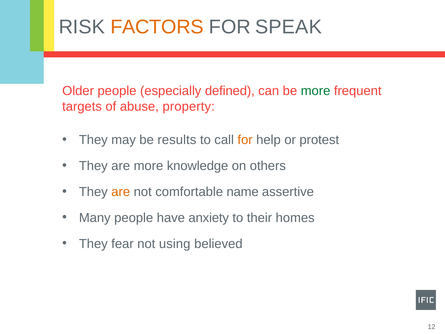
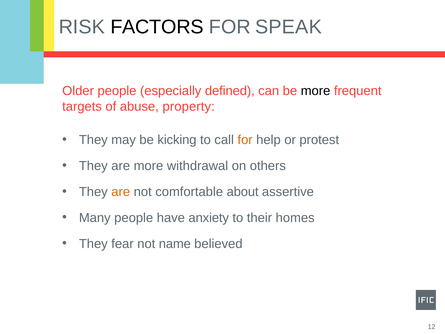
FACTORS colour: orange -> black (157, 27)
more colour: green -> black (316, 91)
results: results -> kicking (177, 140)
knowledge: knowledge -> withdrawal (198, 166)
name: name -> about (243, 192)
using: using -> name (175, 244)
